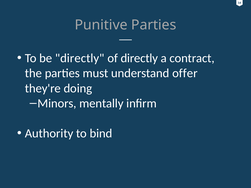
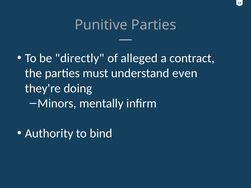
of directly: directly -> alleged (139, 58)
offer: offer -> even (185, 73)
